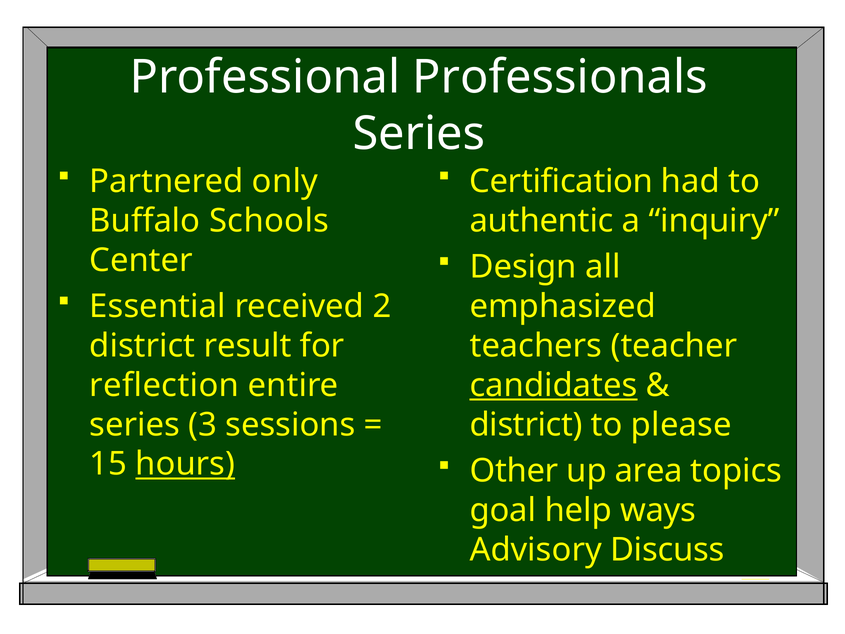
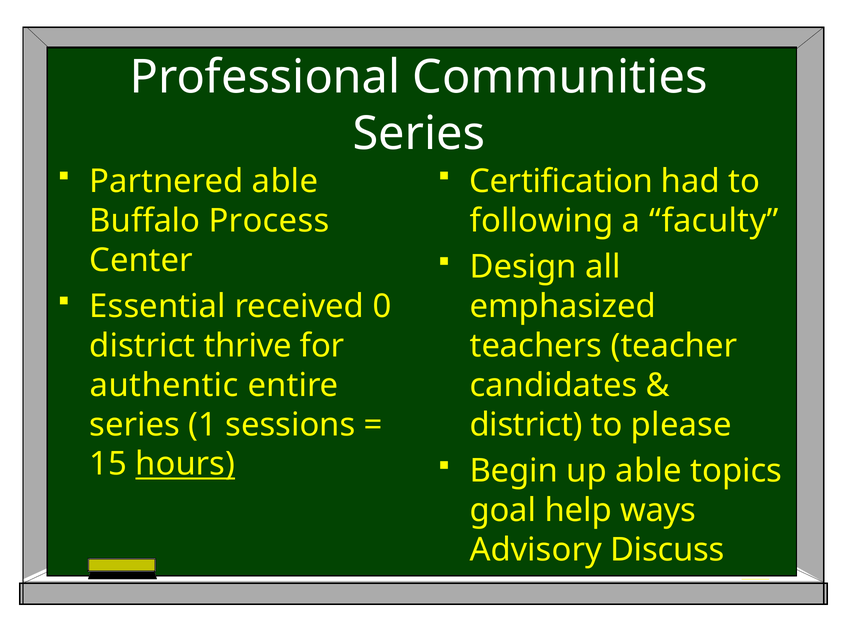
Professionals: Professionals -> Communities (560, 77)
Partnered only: only -> able (285, 181)
Schools: Schools -> Process (269, 221)
authentic: authentic -> following (541, 221)
inquiry: inquiry -> faculty (714, 221)
2: 2 -> 0 (382, 306)
result: result -> thrive (248, 346)
reflection: reflection -> authentic (164, 385)
candidates underline: present -> none (554, 385)
3: 3 -> 1 (203, 424)
Other: Other -> Begin (514, 471)
up area: area -> able (649, 471)
